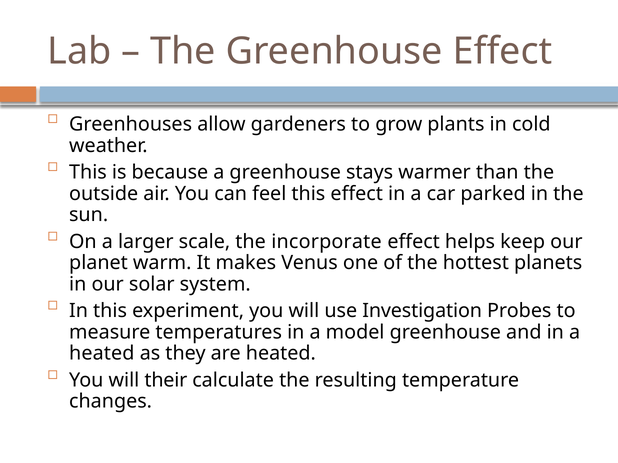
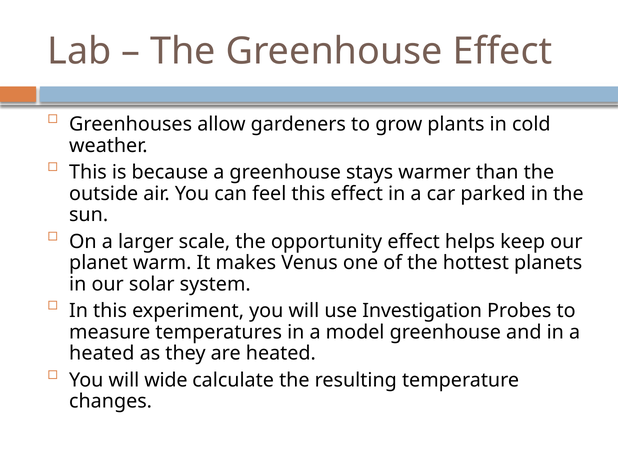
incorporate: incorporate -> opportunity (327, 242)
their: their -> wide (166, 380)
